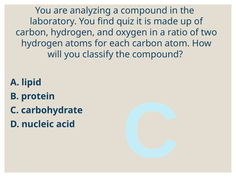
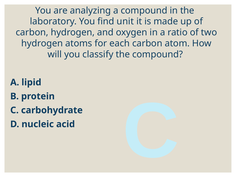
quiz: quiz -> unit (125, 21)
